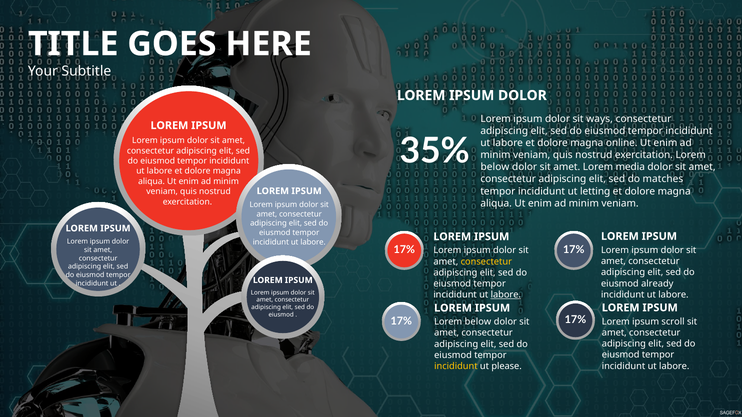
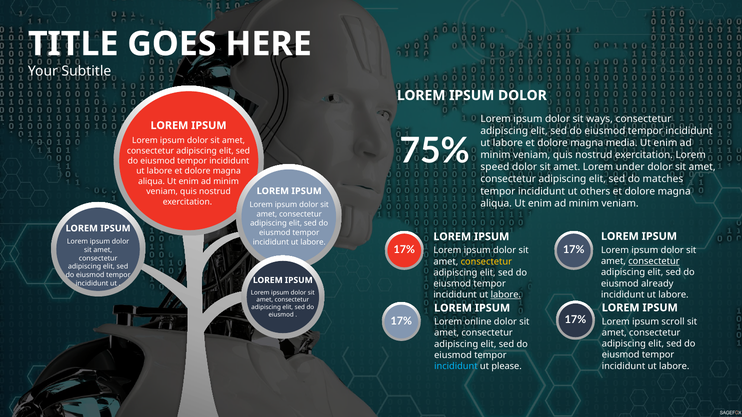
35%: 35% -> 75% (435, 151)
online: online -> media (622, 143)
below: below -> speed (495, 167)
media: media -> under (630, 167)
letting: letting -> others (595, 191)
consectetur underline: none -> present (654, 261)
below: below -> online (478, 322)
incididunt colour: yellow -> light blue (456, 367)
